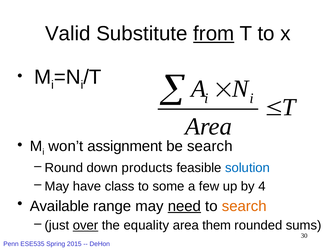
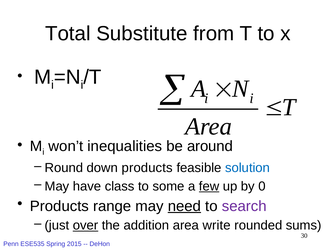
Valid: Valid -> Total (68, 34)
from underline: present -> none (214, 34)
assignment: assignment -> inequalities (125, 146)
be search: search -> around (210, 146)
few underline: none -> present (209, 186)
4: 4 -> 0 (262, 186)
Available: Available -> Products (59, 206)
search colour: orange -> purple (244, 206)
equality: equality -> addition (146, 225)
them: them -> write (217, 225)
